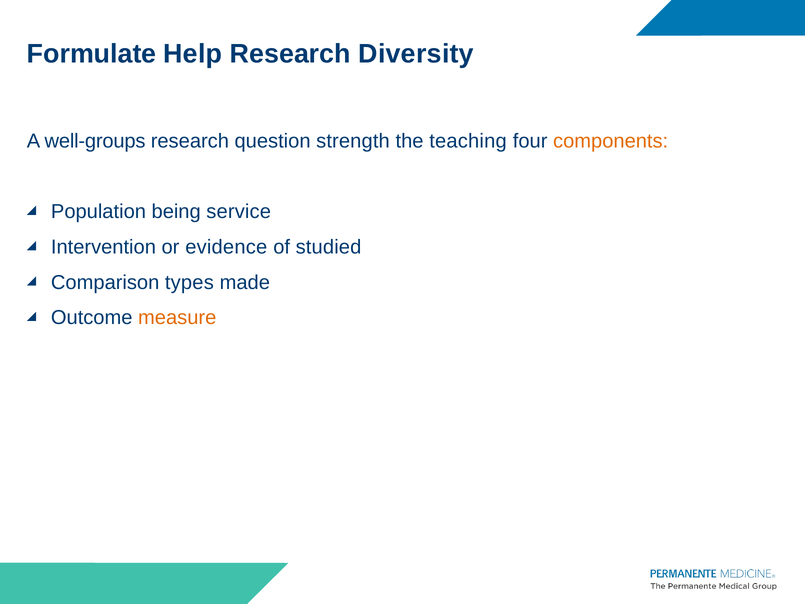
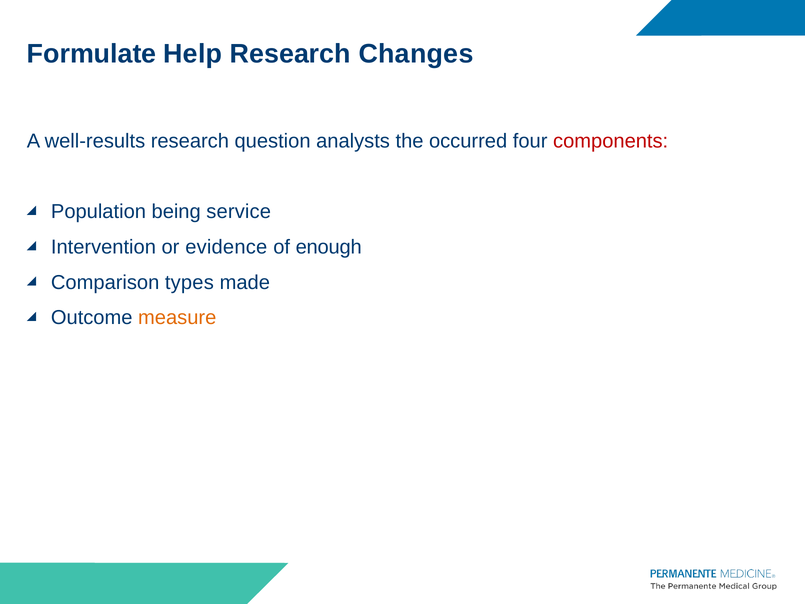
Diversity: Diversity -> Changes (416, 54)
well-groups: well-groups -> well-results (95, 141)
strength: strength -> analysts (353, 141)
teaching: teaching -> occurred (468, 141)
components colour: orange -> red (611, 141)
studied: studied -> enough (329, 247)
